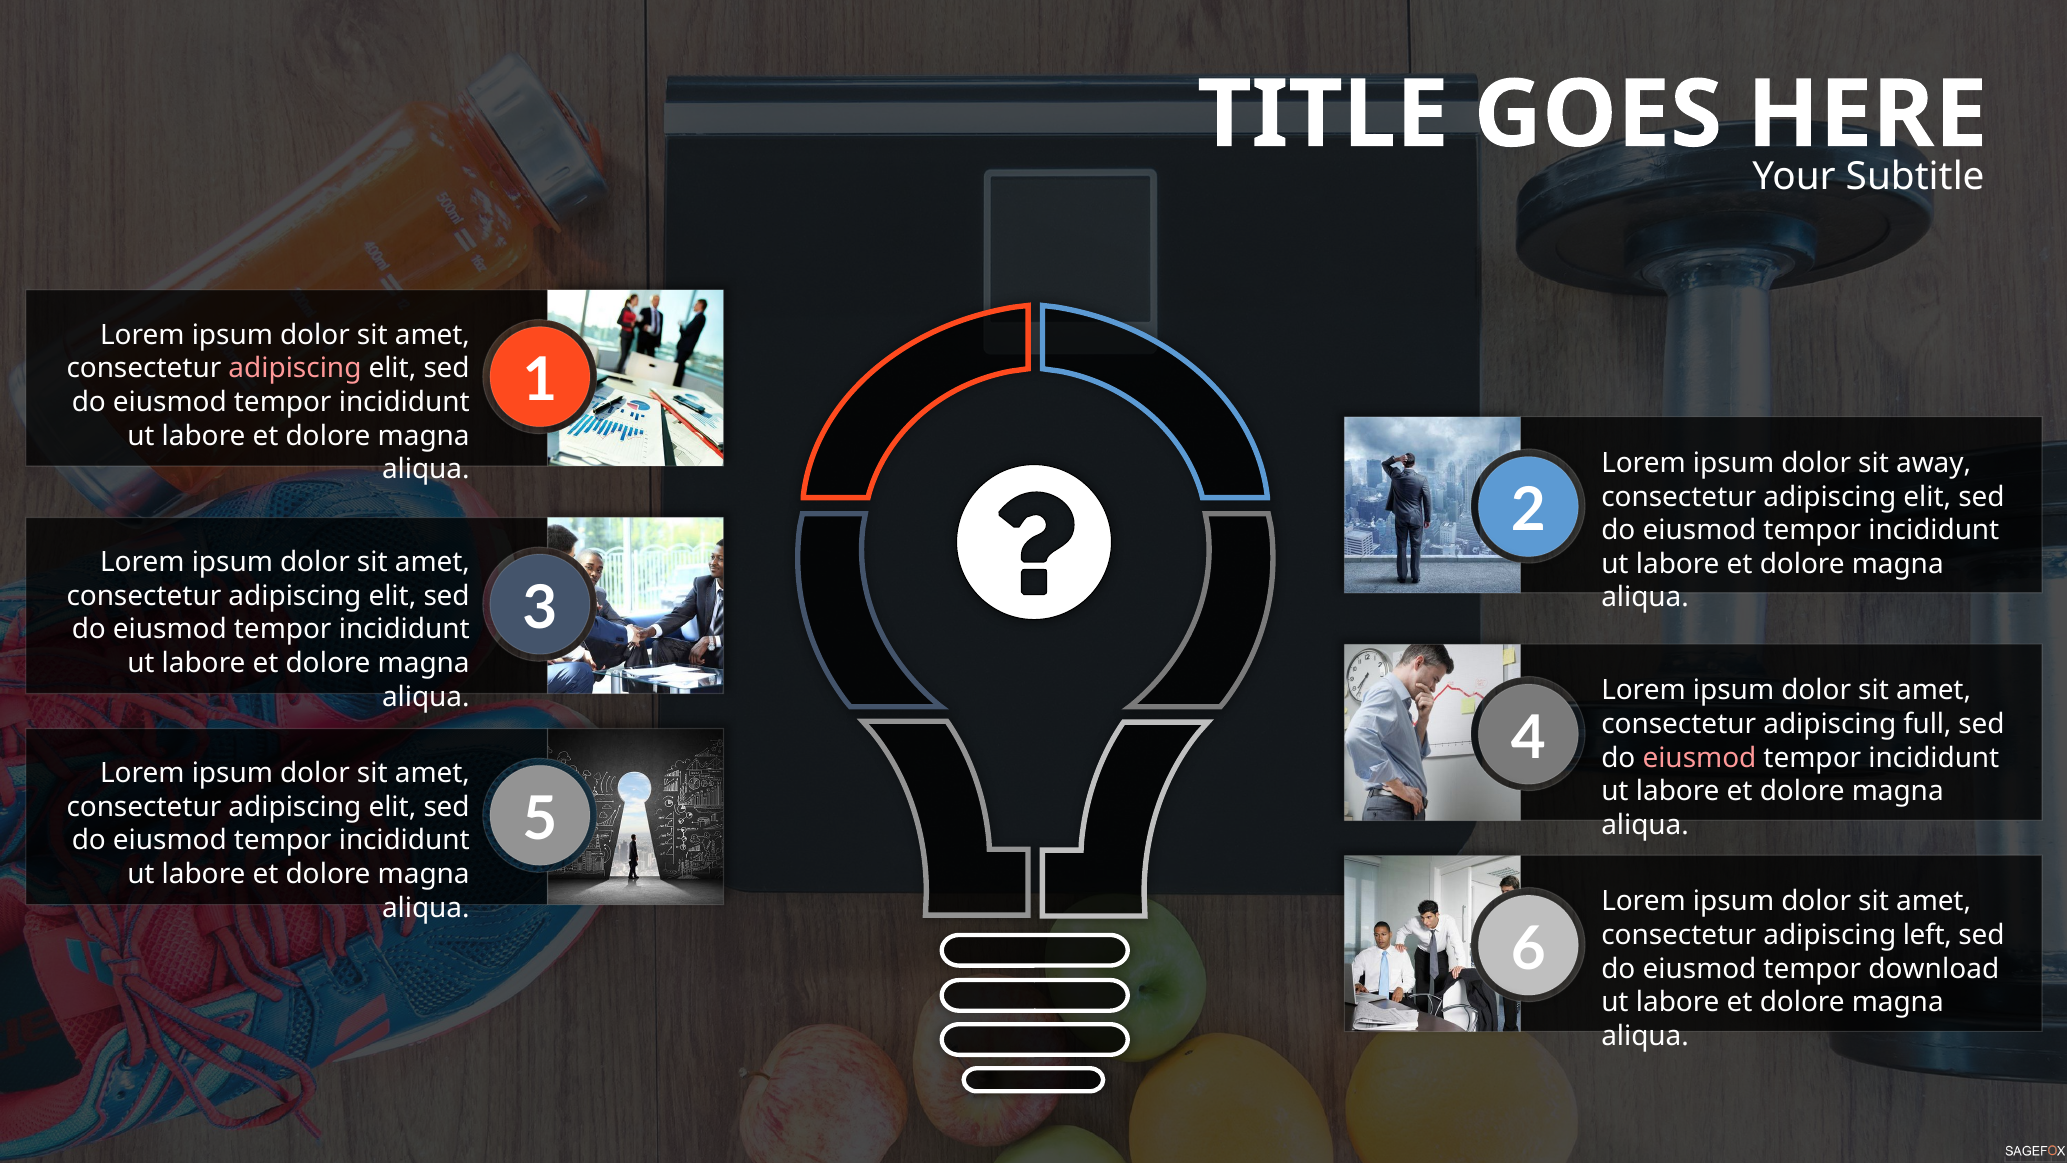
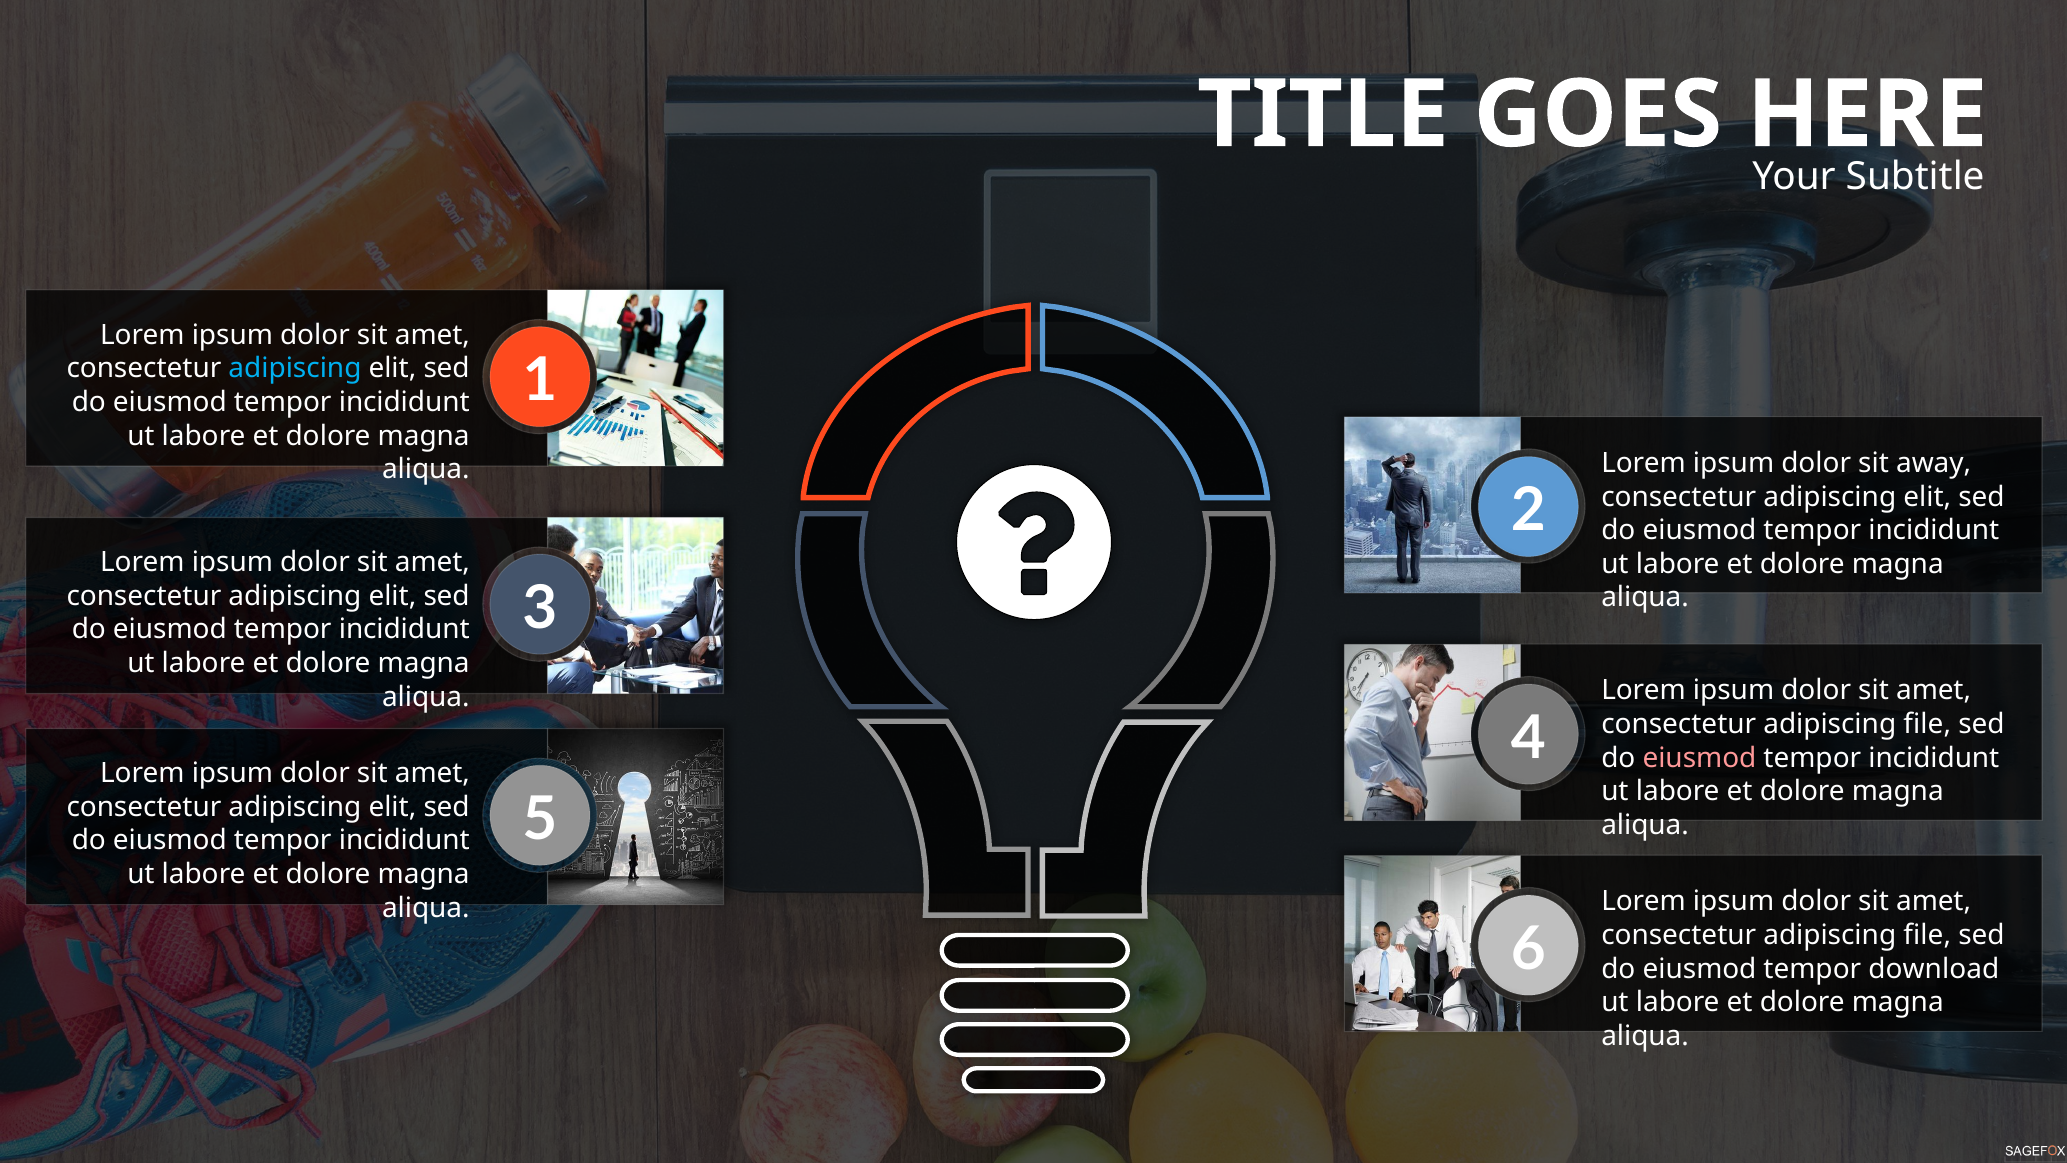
adipiscing colour: pink -> light blue (295, 368)
full: full -> file (1927, 724)
left: left -> file (1927, 935)
